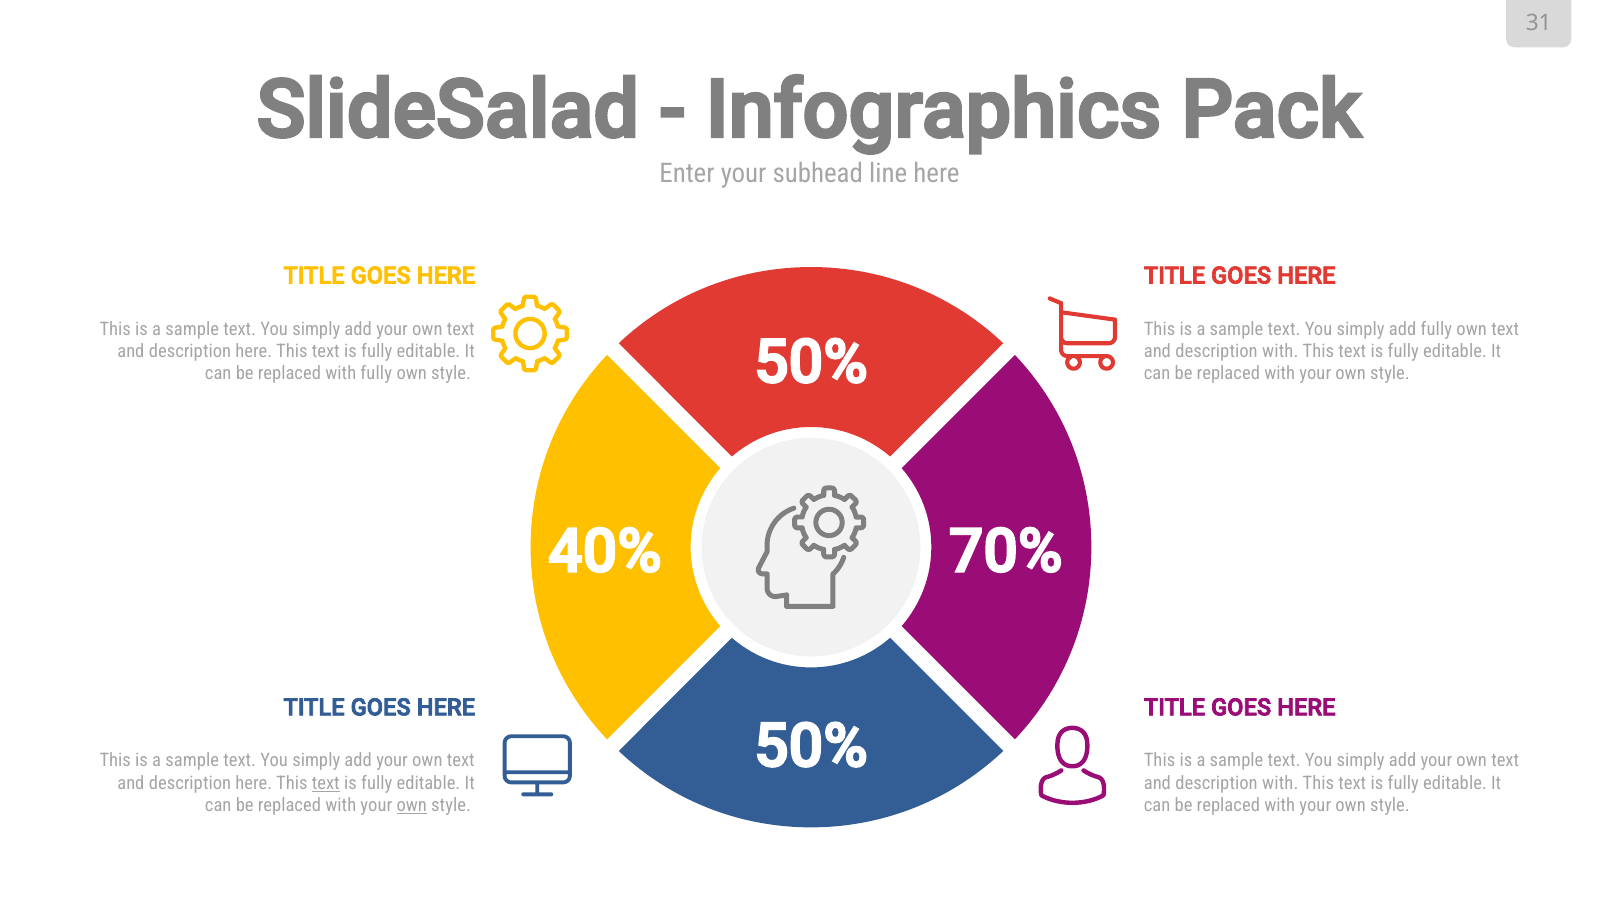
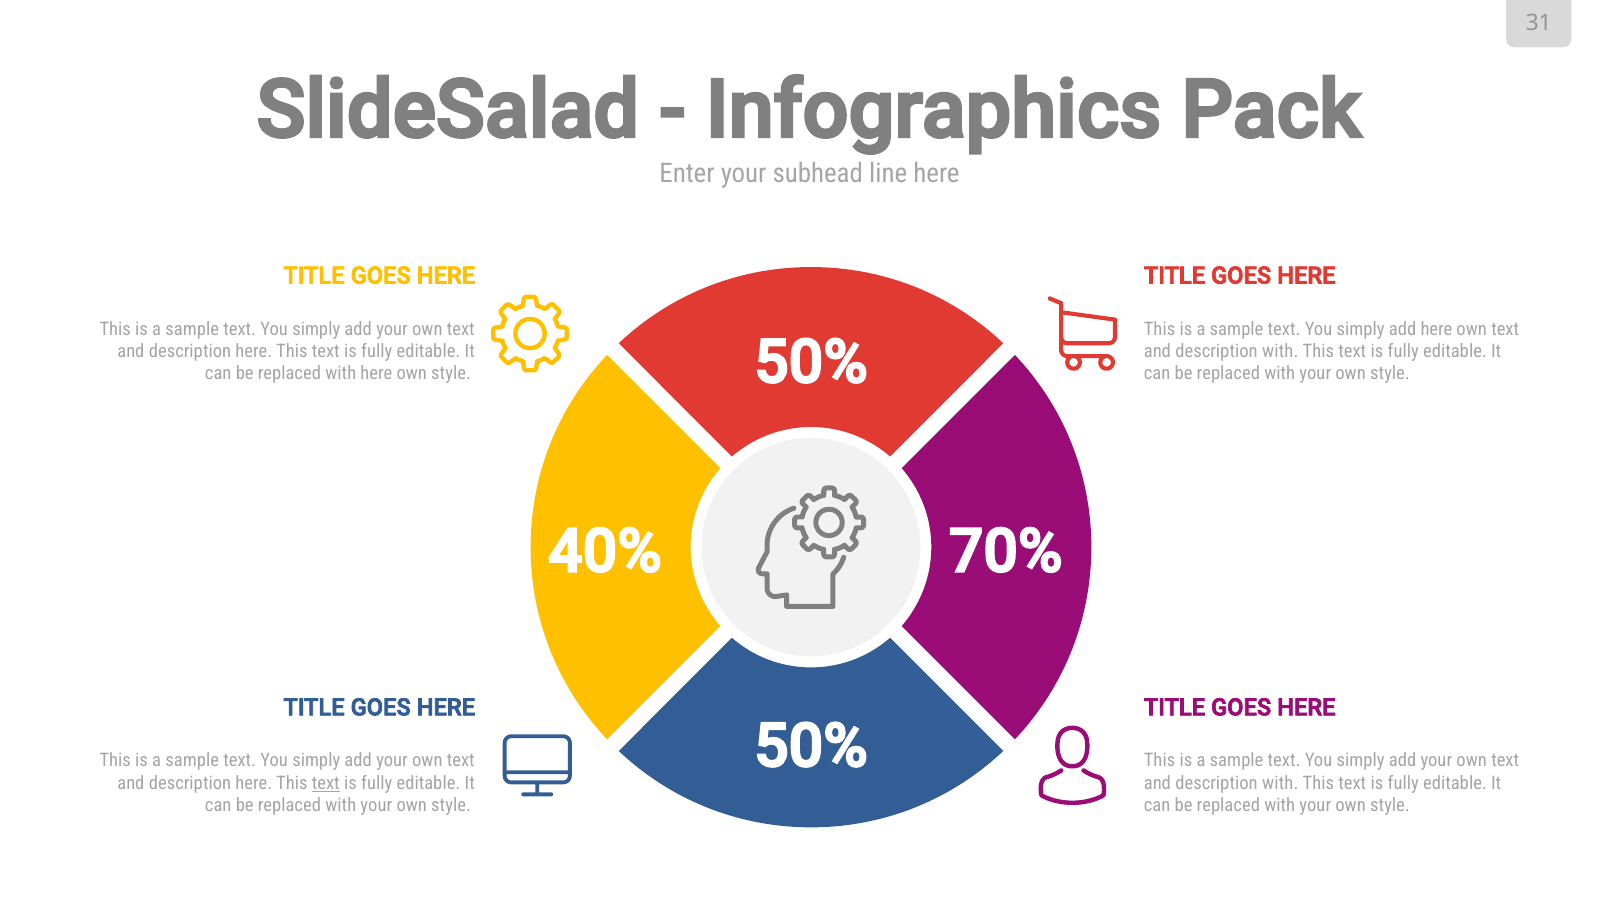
add fully: fully -> here (1436, 329)
with fully: fully -> here (376, 374)
own underline: present -> none (412, 806)
